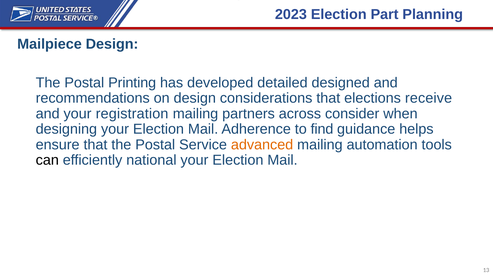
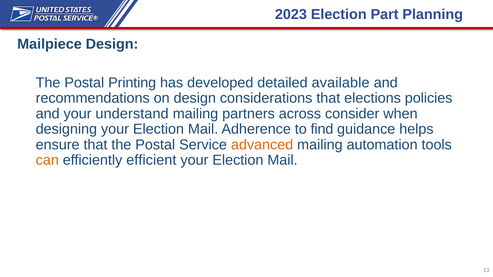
designed: designed -> available (341, 83)
receive: receive -> policies (429, 98)
registration: registration -> understand (132, 114)
can colour: black -> orange (47, 160)
national: national -> efficient (151, 160)
